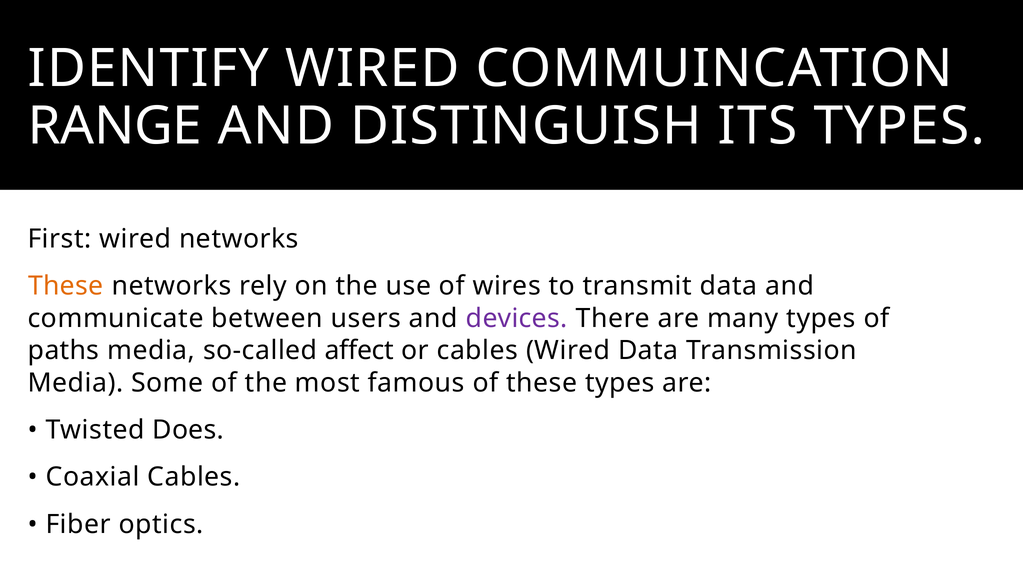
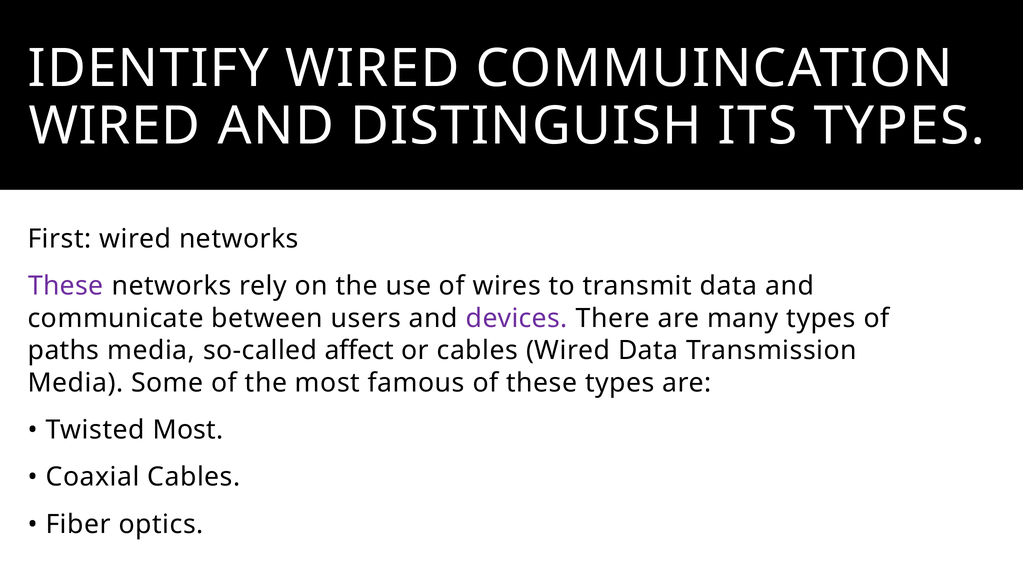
RANGE: RANGE -> WIRED (114, 126)
These colour: orange -> purple (66, 286)
Twisted Does: Does -> Most (188, 430)
